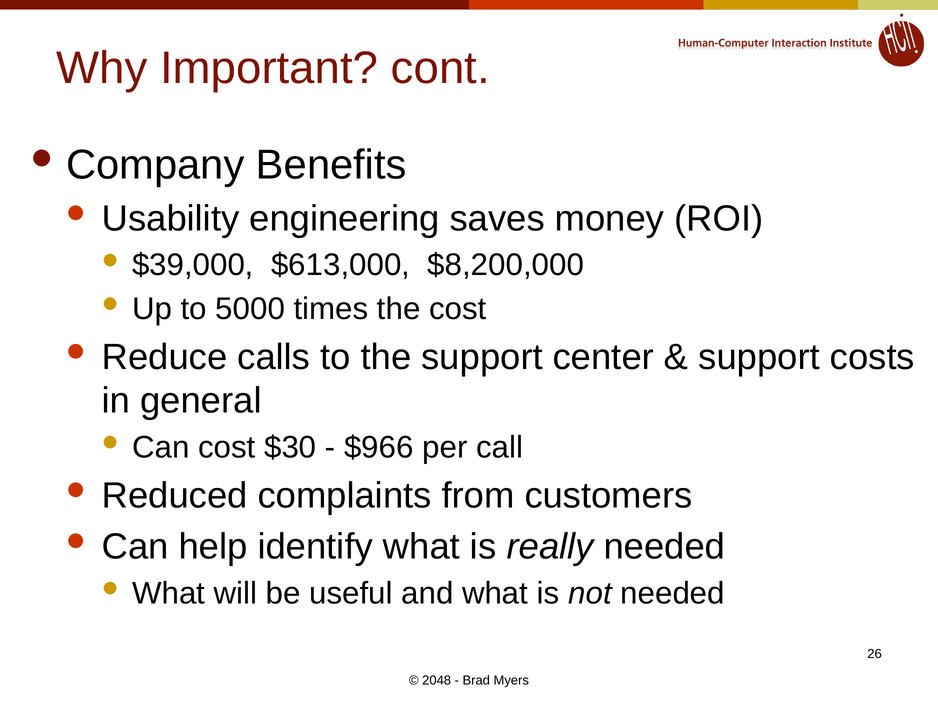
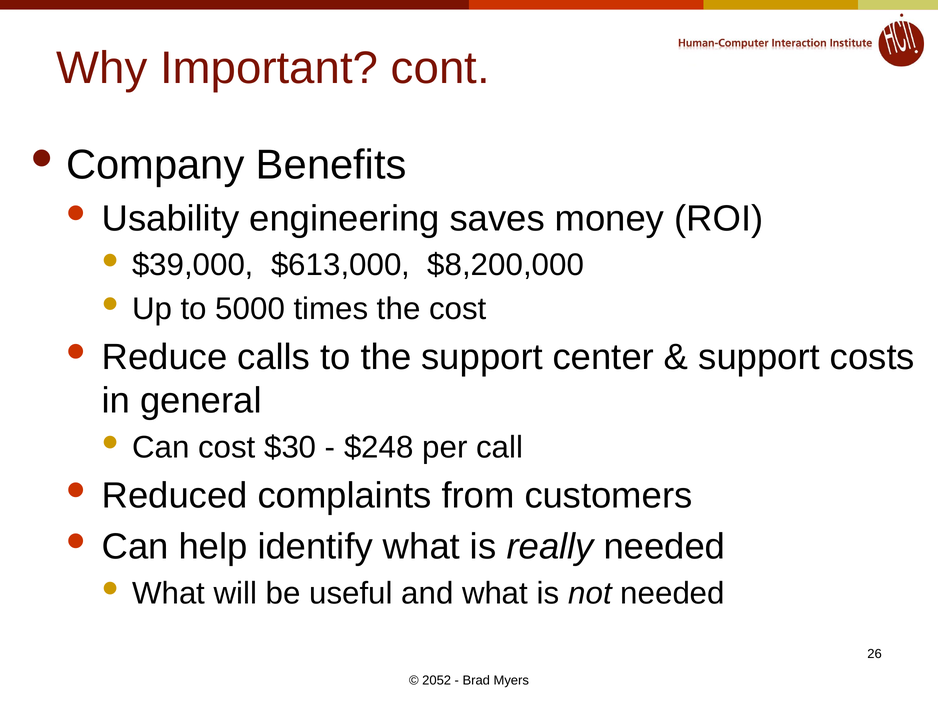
$966: $966 -> $248 (379, 448)
2048: 2048 -> 2052 (437, 681)
